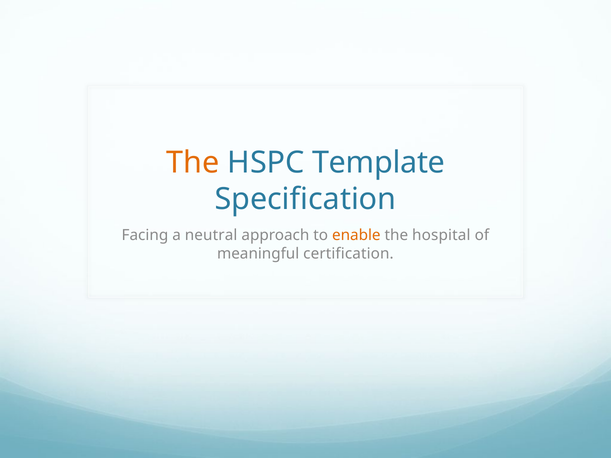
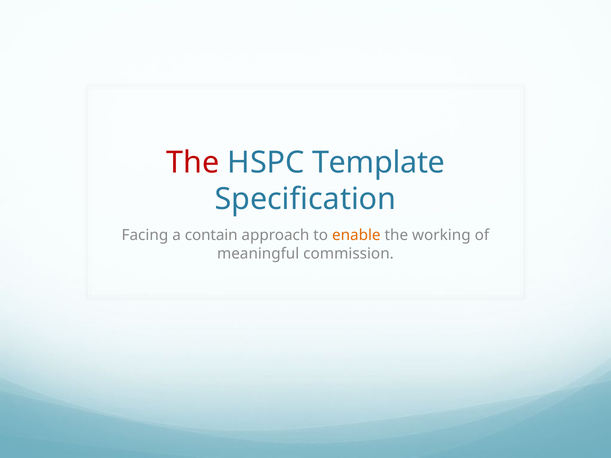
The colour: orange -> red (193, 163)
neutral: neutral -> contain (211, 235)
hospital: hospital -> working (441, 235)
certification: certification -> commission (349, 254)
